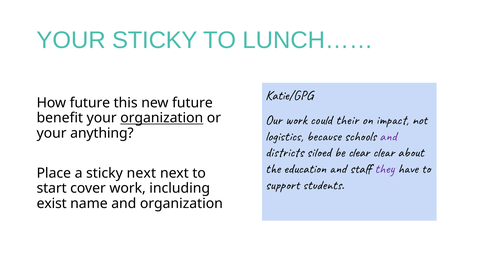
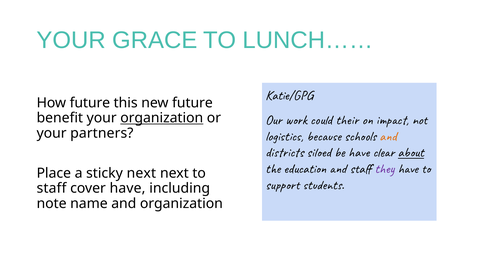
YOUR STICKY: STICKY -> GRACE (155, 40)
anything: anything -> partners (102, 133)
and colour: purple -> orange (388, 136)
be clear: clear -> have (359, 152)
about underline: none -> present (411, 152)
start: start -> staff (52, 188)
cover work: work -> have (128, 188)
exist: exist -> note (52, 203)
